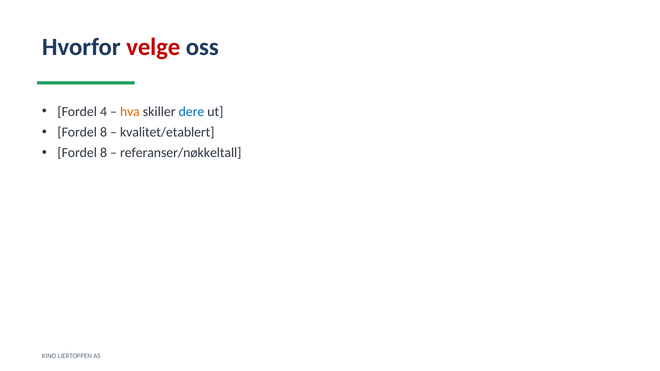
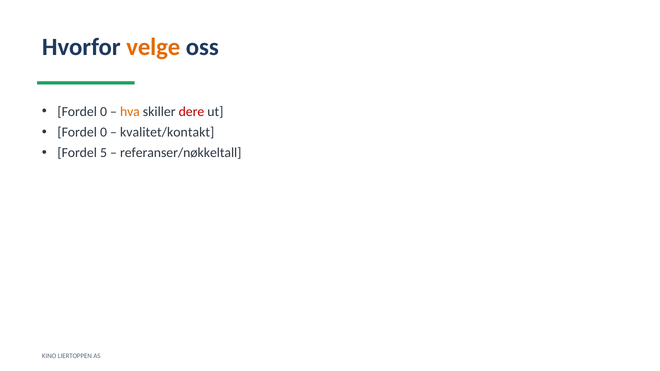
velge colour: red -> orange (153, 47)
4: 4 -> 0 (103, 112)
dere colour: blue -> red (191, 112)
8: 8 -> 0 (103, 132)
kvalitet/etablert: kvalitet/etablert -> kvalitet/kontakt (167, 132)
8: 8 -> 5 (103, 153)
